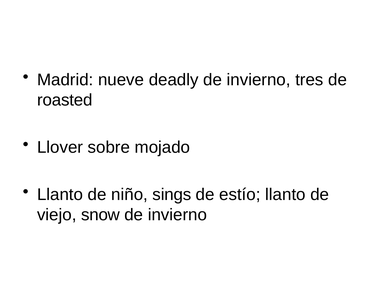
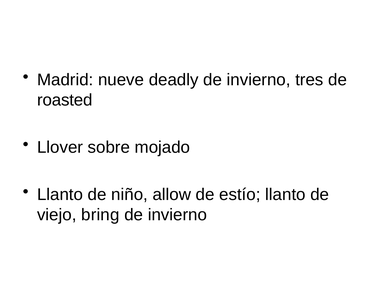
sings: sings -> allow (172, 195)
snow: snow -> bring (100, 215)
